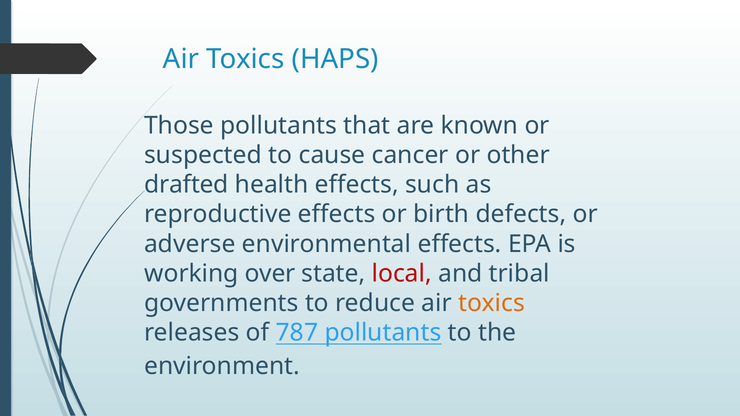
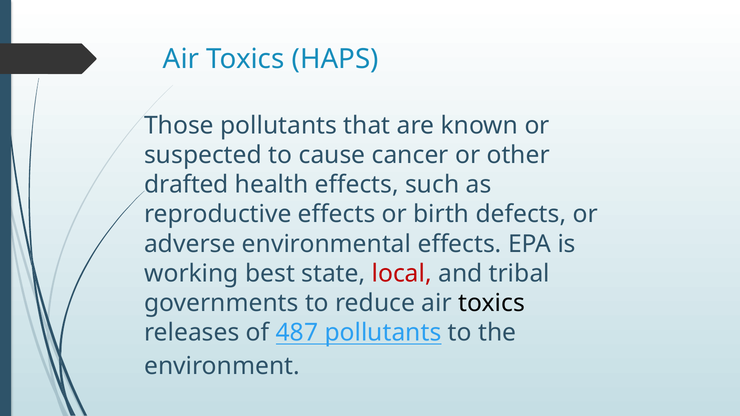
over: over -> best (270, 274)
toxics colour: orange -> black (492, 303)
787: 787 -> 487 (297, 333)
